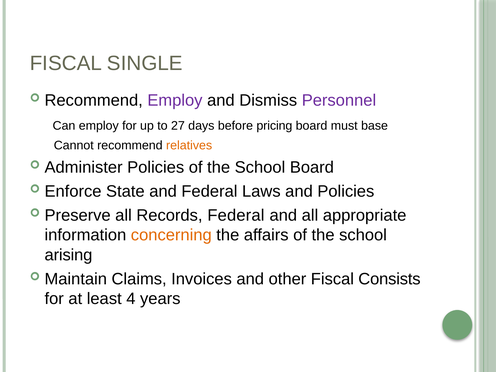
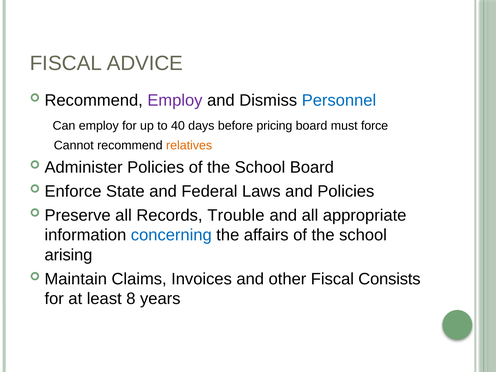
SINGLE: SINGLE -> ADVICE (145, 63)
Personnel colour: purple -> blue (339, 100)
27: 27 -> 40 (178, 126)
base: base -> force (375, 126)
Records Federal: Federal -> Trouble (236, 215)
concerning colour: orange -> blue (171, 235)
4: 4 -> 8 (131, 299)
